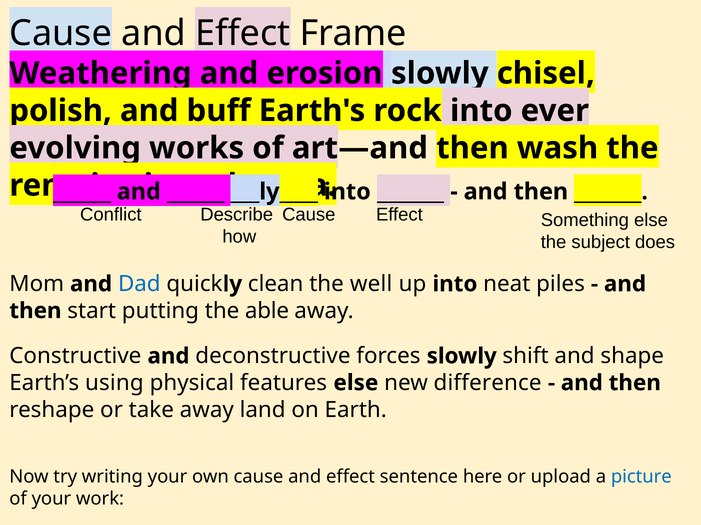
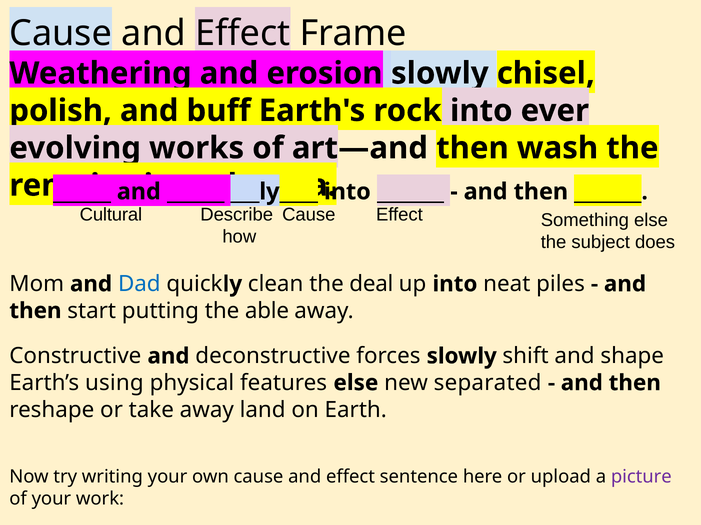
Conflict: Conflict -> Cultural (111, 215)
well: well -> deal (371, 284)
difference: difference -> separated (488, 383)
picture colour: blue -> purple (641, 477)
